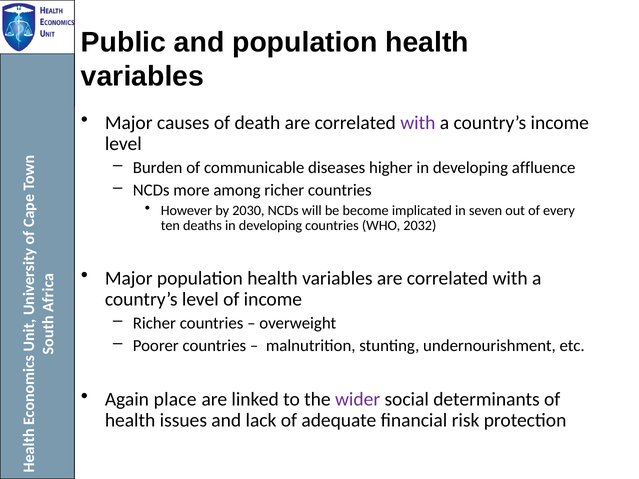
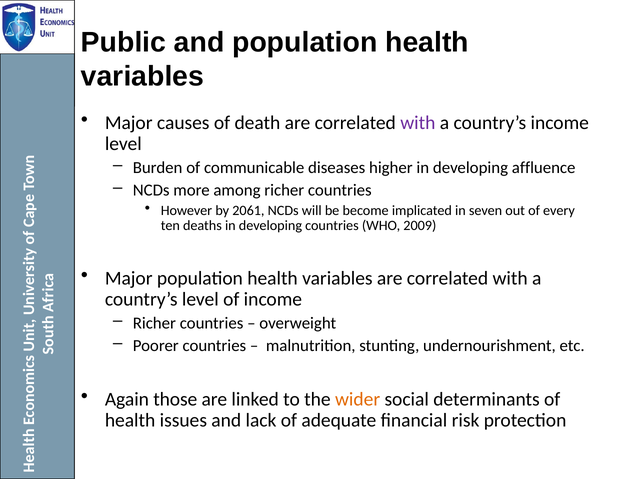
2030: 2030 -> 2061 (248, 211)
2032: 2032 -> 2009 (420, 226)
place: place -> those (175, 400)
wider colour: purple -> orange (358, 400)
